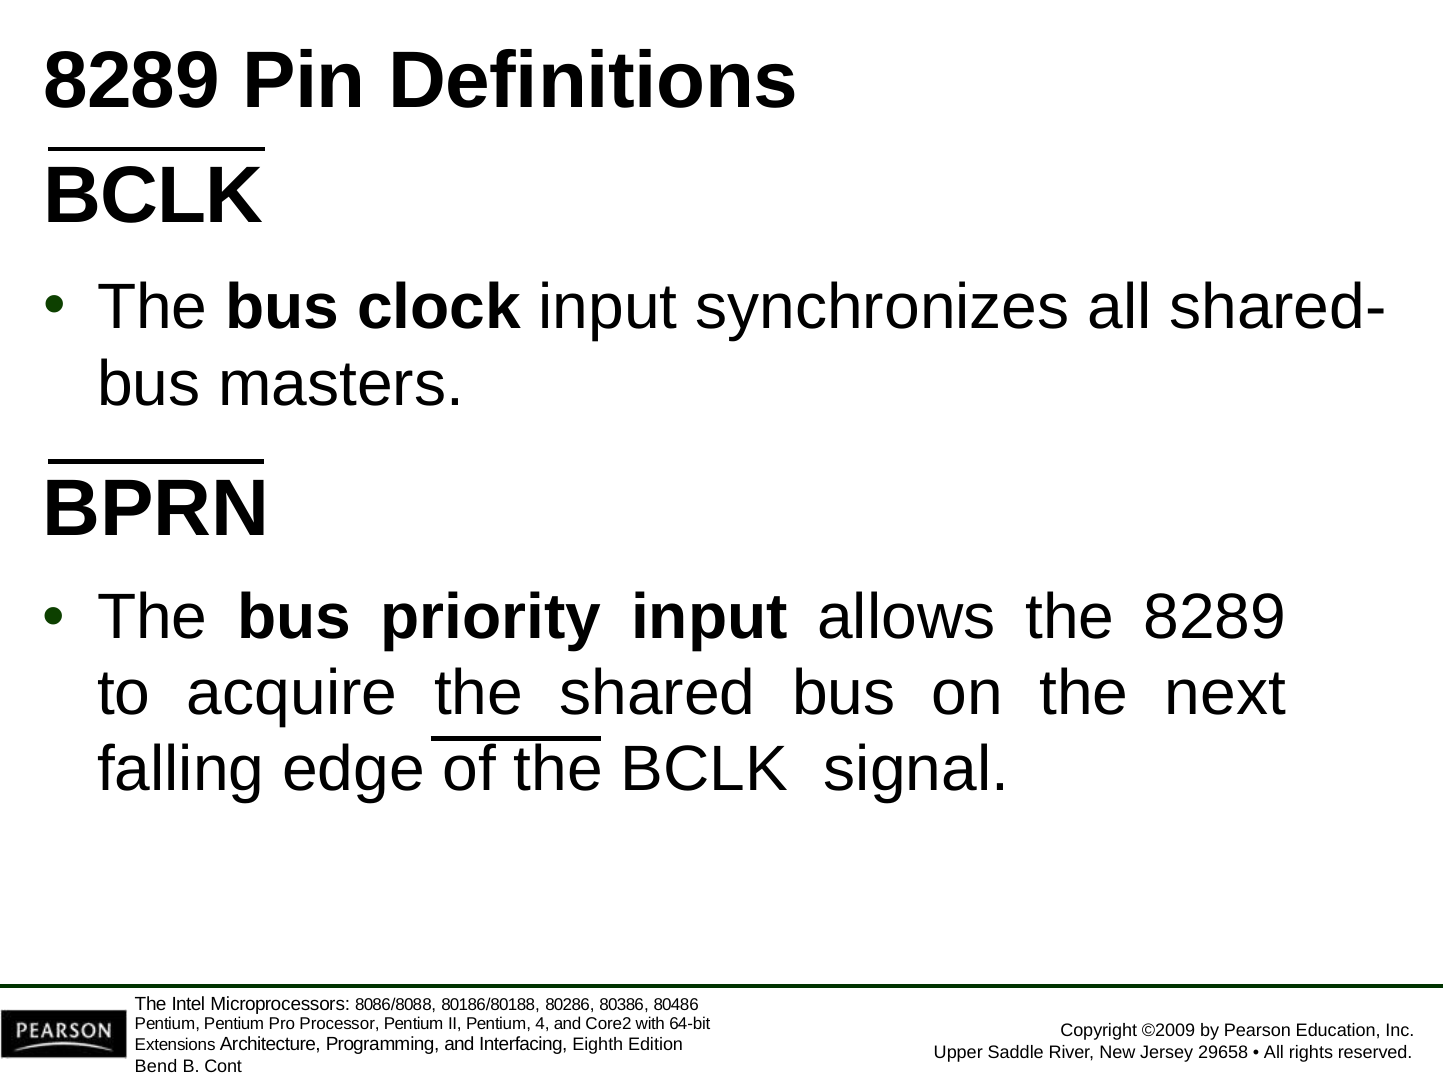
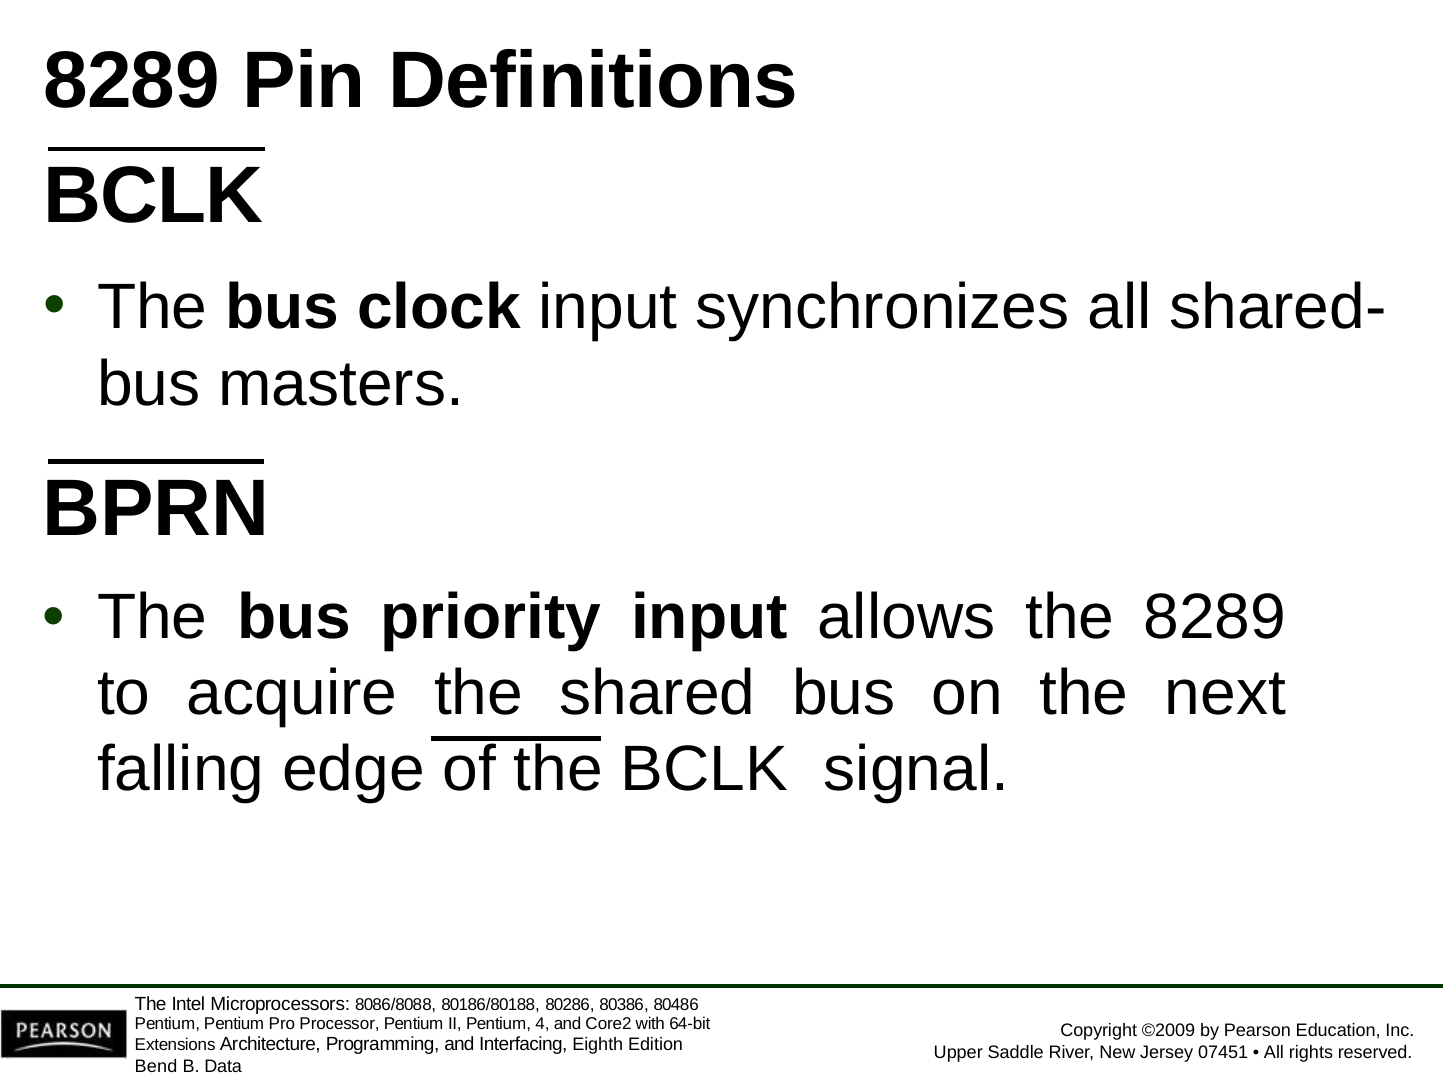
29658: 29658 -> 07451 (1223, 1053)
Cont: Cont -> Data (223, 1067)
